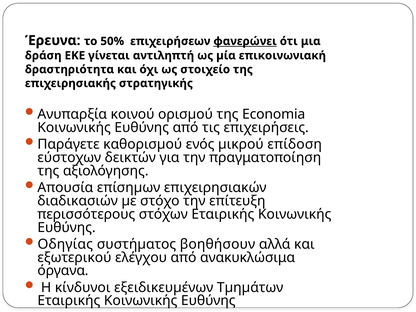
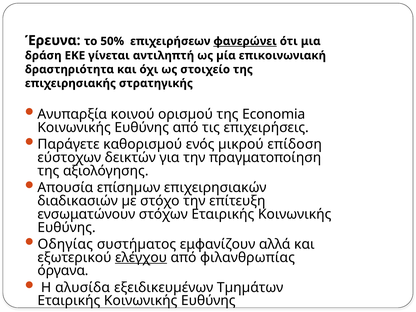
περισσότερους: περισσότερους -> ενσωματώνουν (86, 214)
βοηθήσουν: βοηθήσουν -> εμφανίζουν (218, 244)
ελέγχου underline: none -> present (141, 257)
ανακυκλώσιμα: ανακυκλώσιμα -> φιλανθρωπίας (247, 257)
κίνδυνοι: κίνδυνοι -> αλυσίδα (83, 287)
